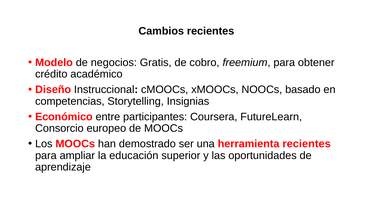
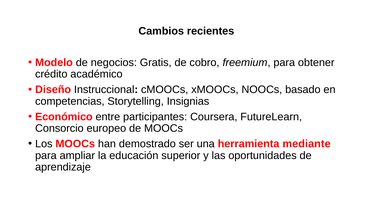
herramienta recientes: recientes -> mediante (307, 144)
